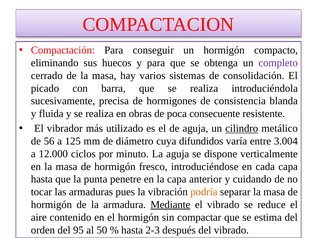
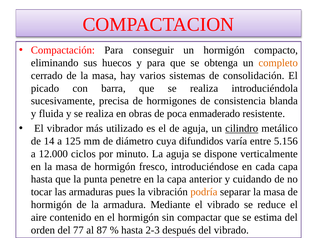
completo colour: purple -> orange (278, 63)
consecuente: consecuente -> enmaderado (215, 114)
56: 56 -> 14 (49, 141)
3.004: 3.004 -> 5.156 (286, 141)
Mediante underline: present -> none (170, 204)
95: 95 -> 77 (78, 230)
50: 50 -> 87 (102, 230)
